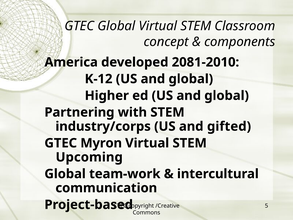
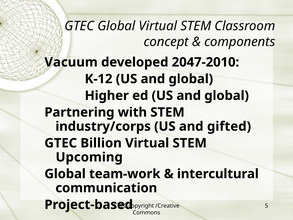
America: America -> Vacuum (71, 62)
2081-2010: 2081-2010 -> 2047-2010 (205, 62)
Myron: Myron -> Billion (101, 143)
